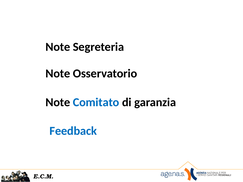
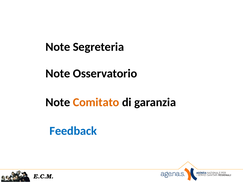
Comitato colour: blue -> orange (96, 102)
